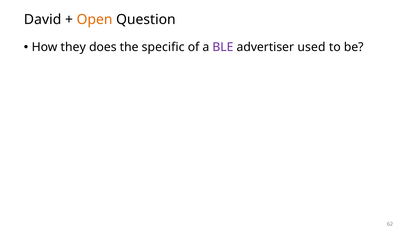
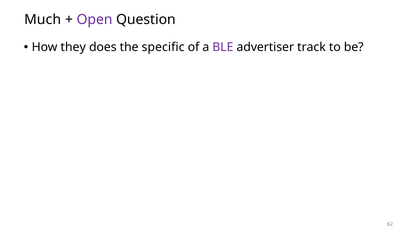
David: David -> Much (43, 19)
Open colour: orange -> purple (95, 19)
used: used -> track (312, 47)
